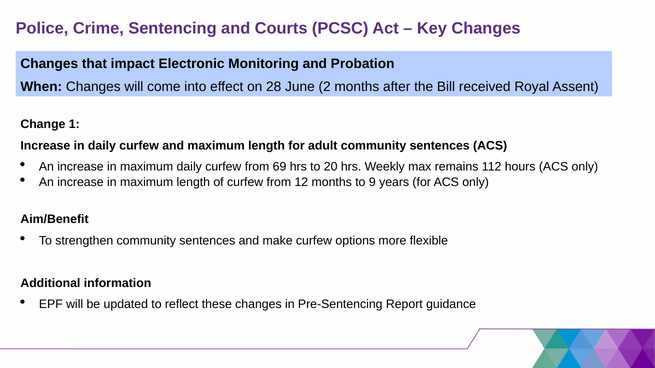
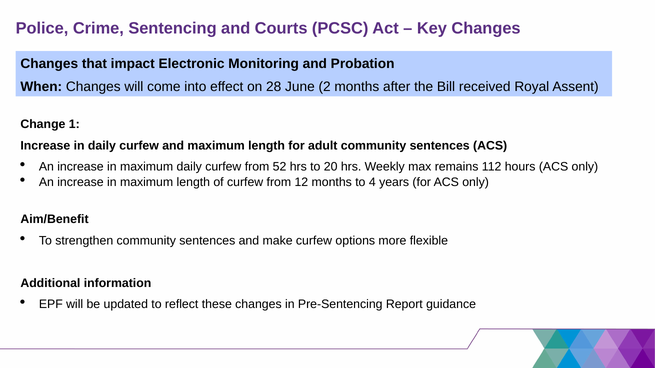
69: 69 -> 52 (280, 167)
9: 9 -> 4 (372, 183)
